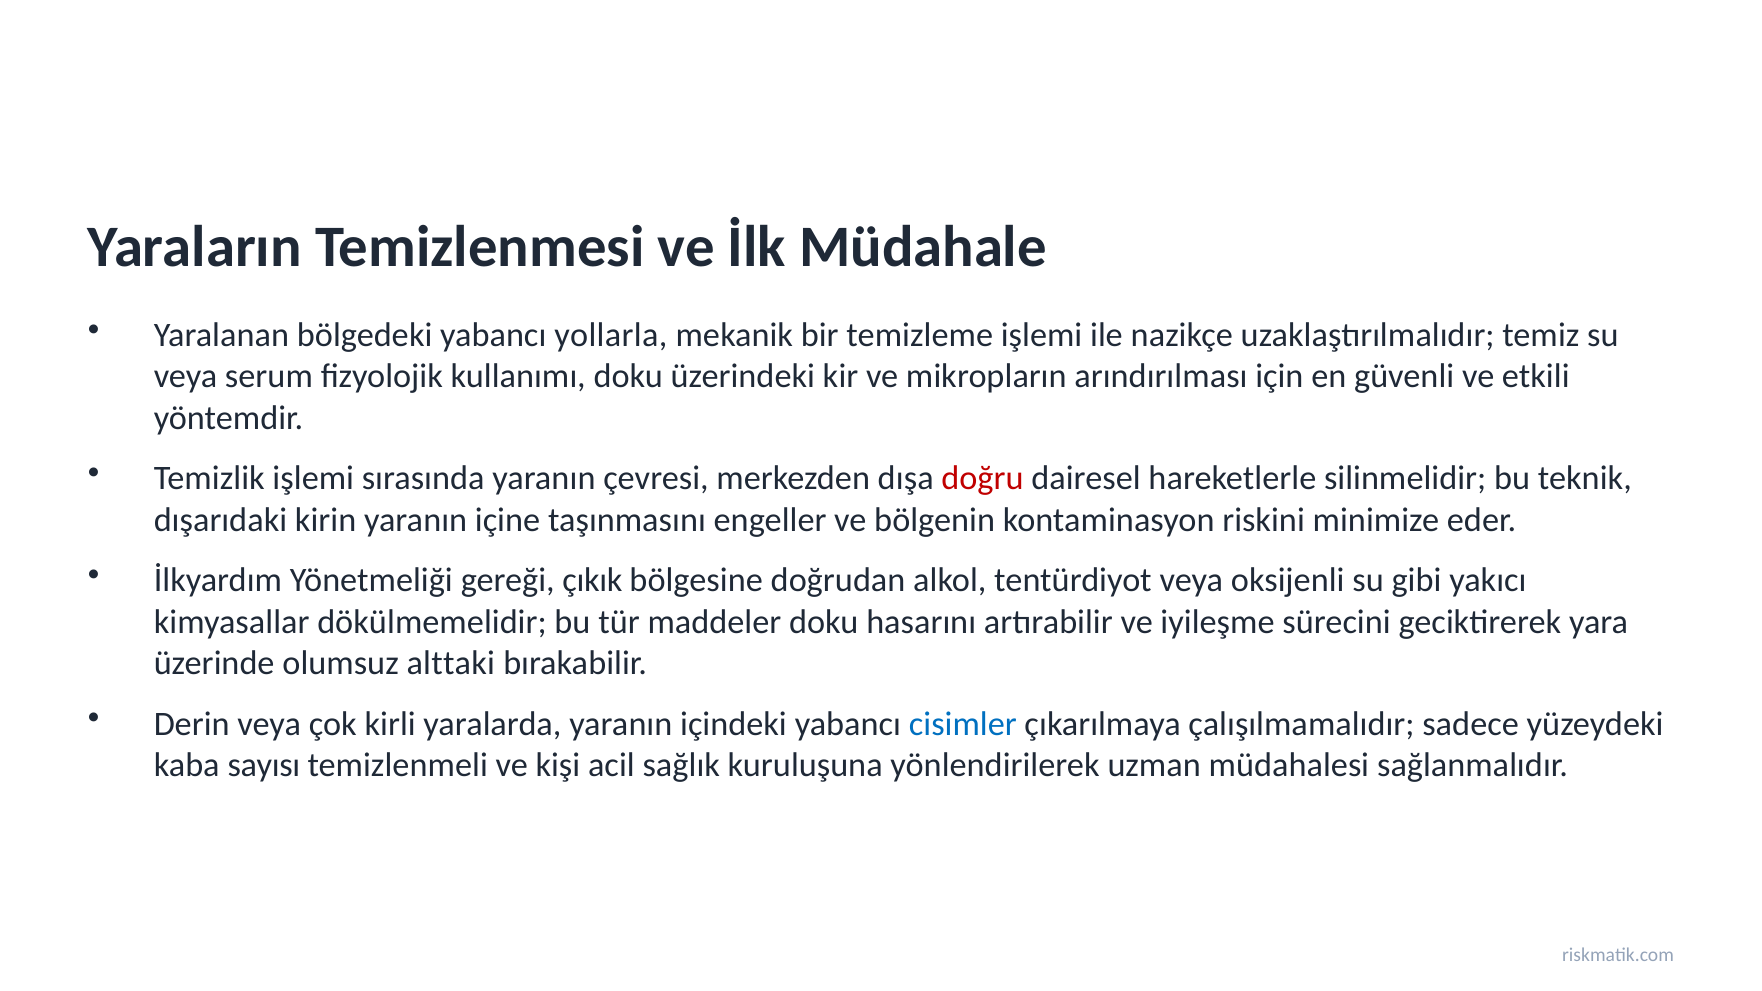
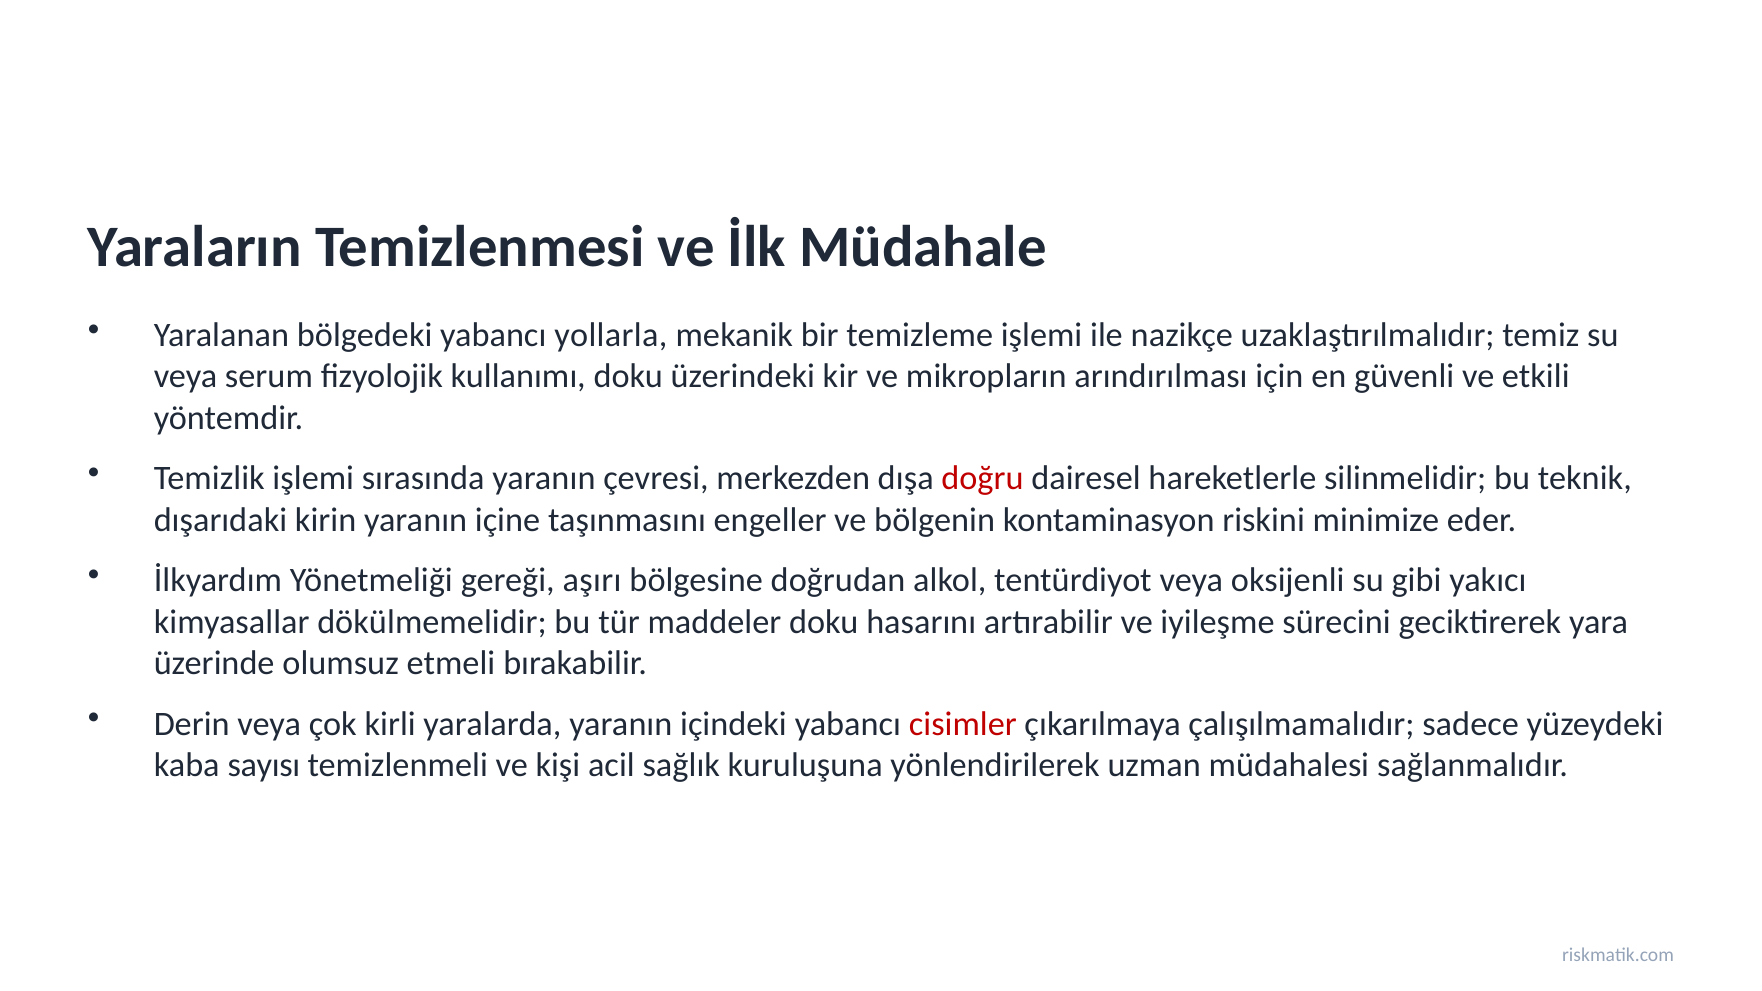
çıkık: çıkık -> aşırı (592, 581)
alttaki: alttaki -> etmeli (451, 663)
cisimler colour: blue -> red (963, 724)
